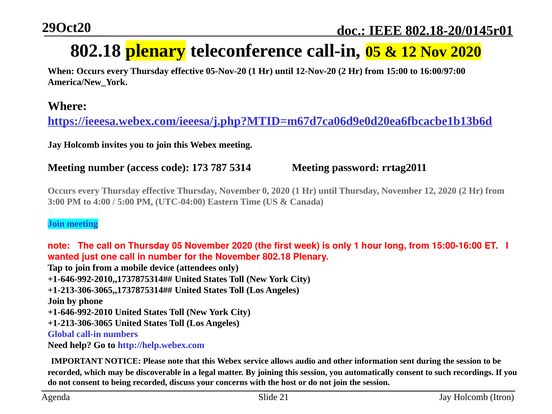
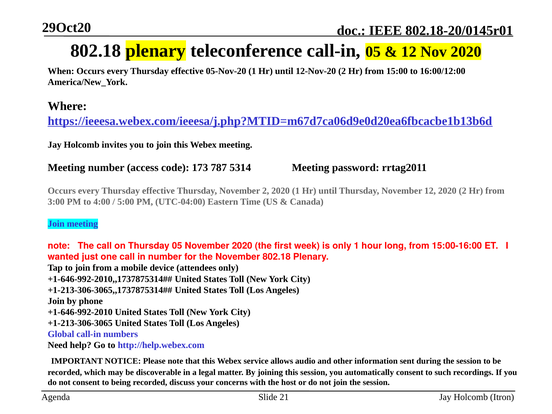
16:00/97:00: 16:00/97:00 -> 16:00/12:00 (443, 71)
November 0: 0 -> 2 (266, 191)
